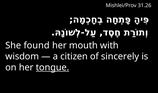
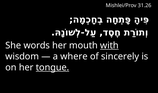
found: found -> words (37, 45)
with underline: none -> present (109, 45)
citizen: citizen -> where (74, 56)
